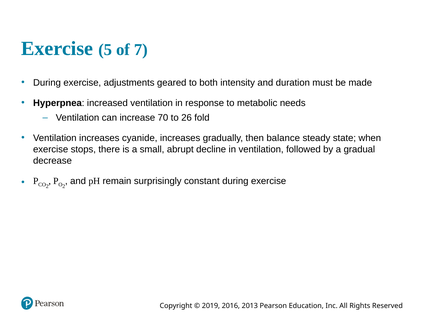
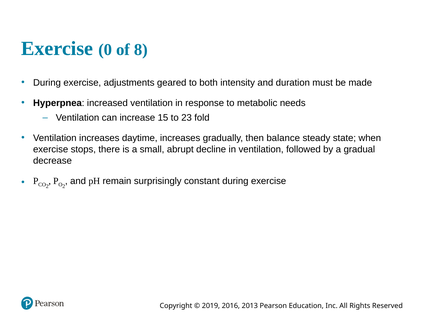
5: 5 -> 0 (105, 50)
7: 7 -> 8 (141, 50)
70: 70 -> 15 (163, 118)
26: 26 -> 23 (187, 118)
cyanide: cyanide -> daytime (140, 138)
